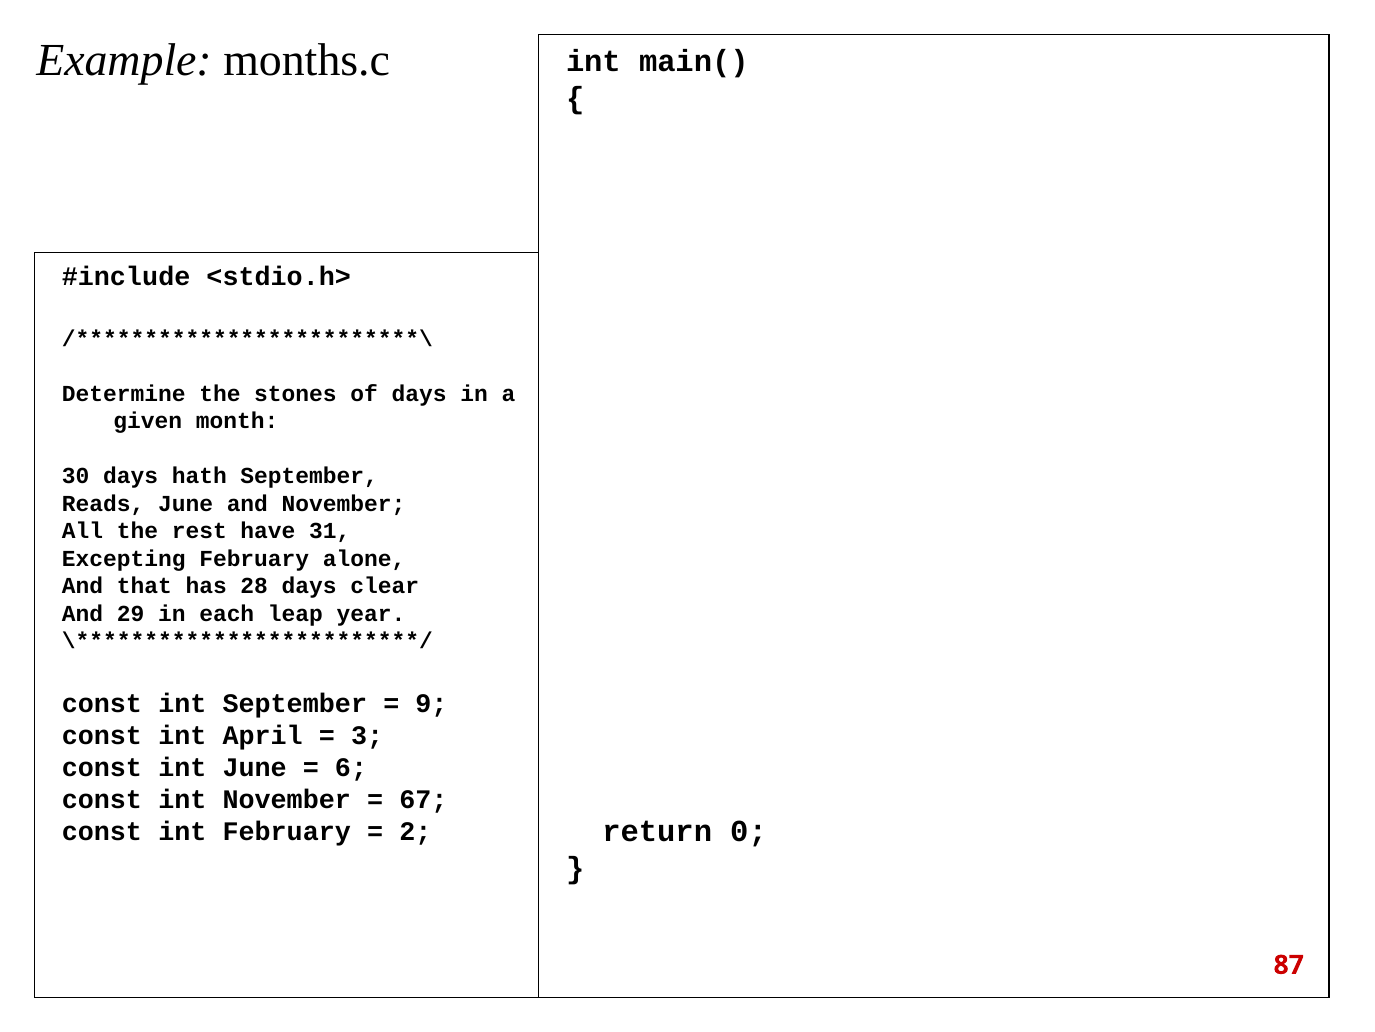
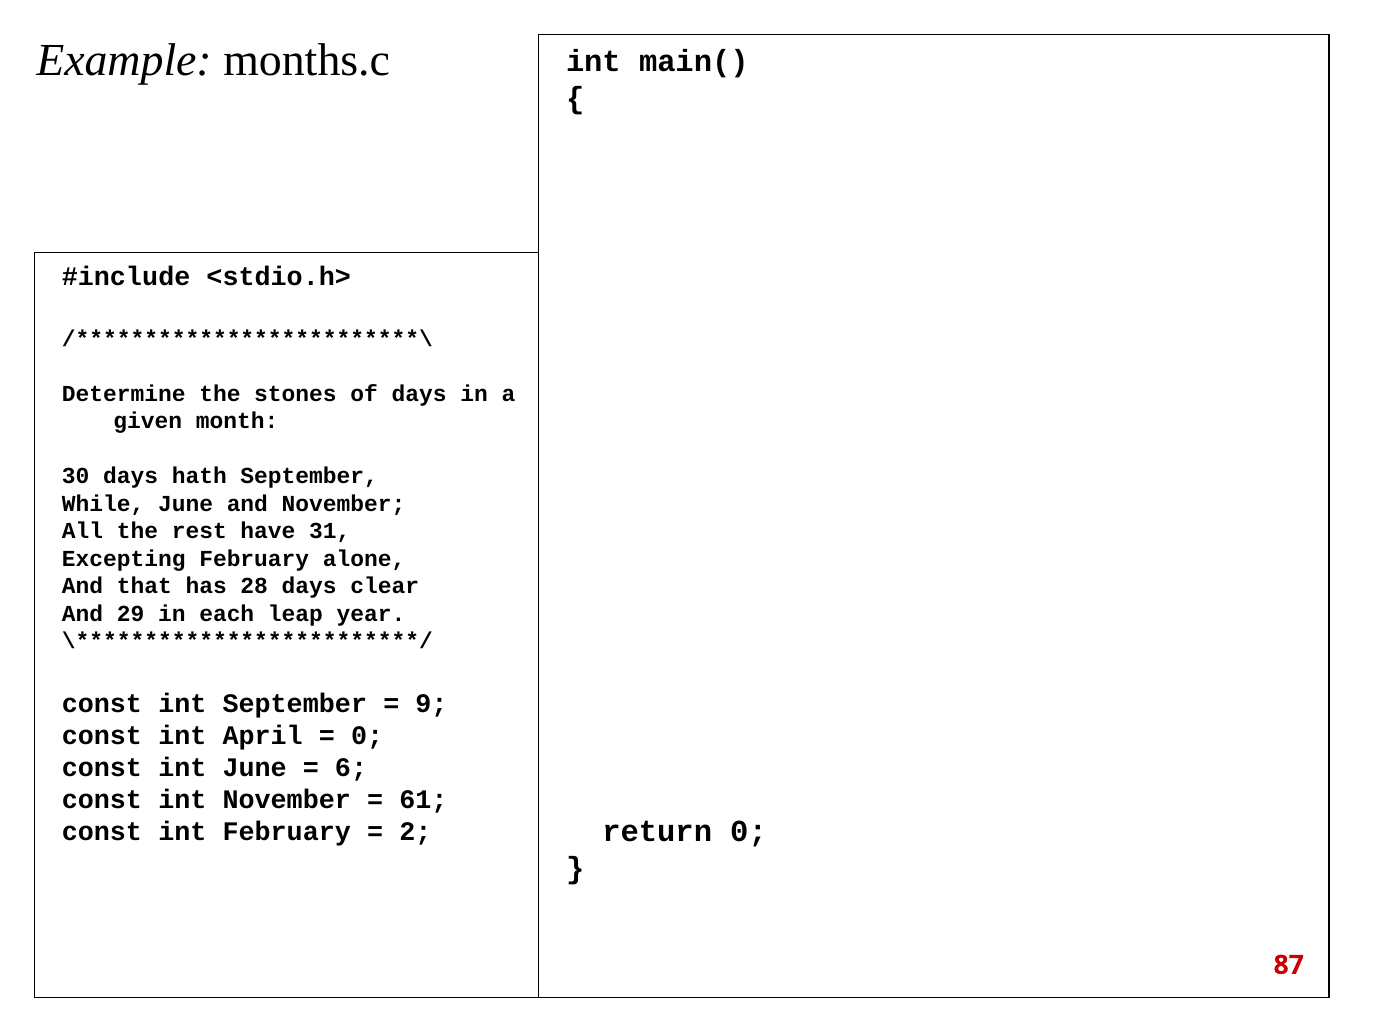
Reads: Reads -> While (103, 503)
3: 3 -> 0 (367, 735)
67: 67 -> 61 (423, 799)
